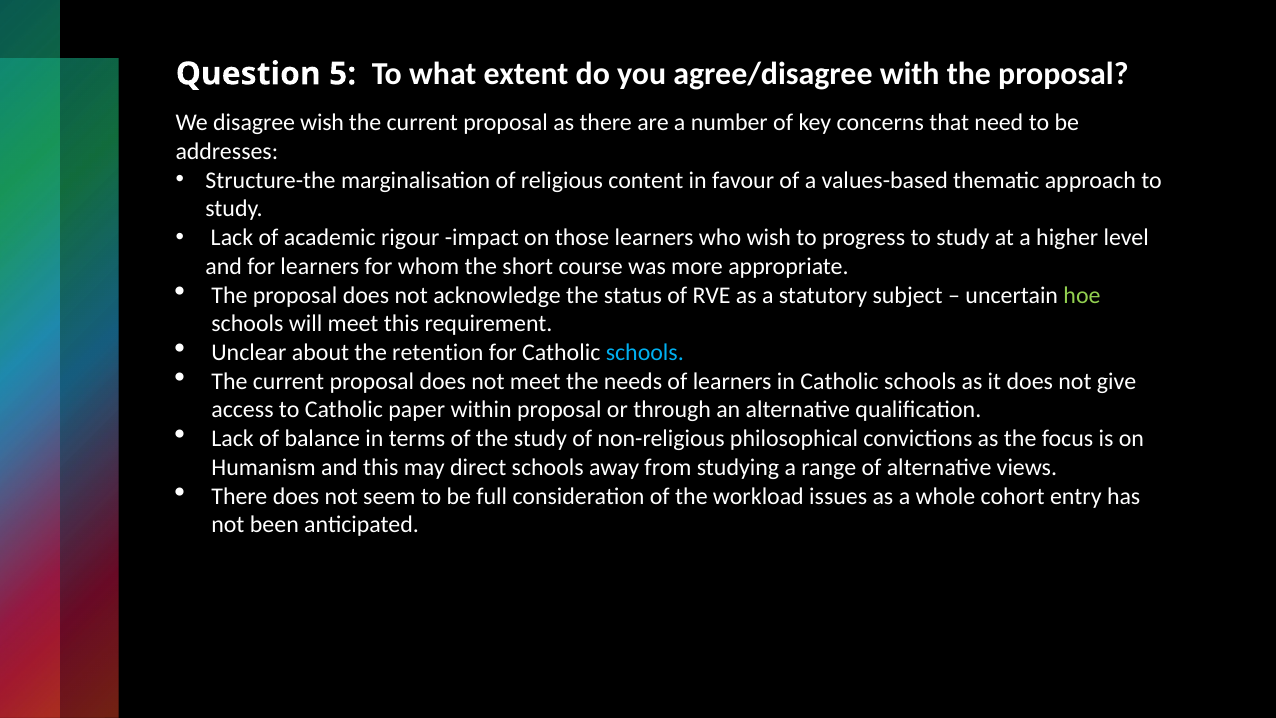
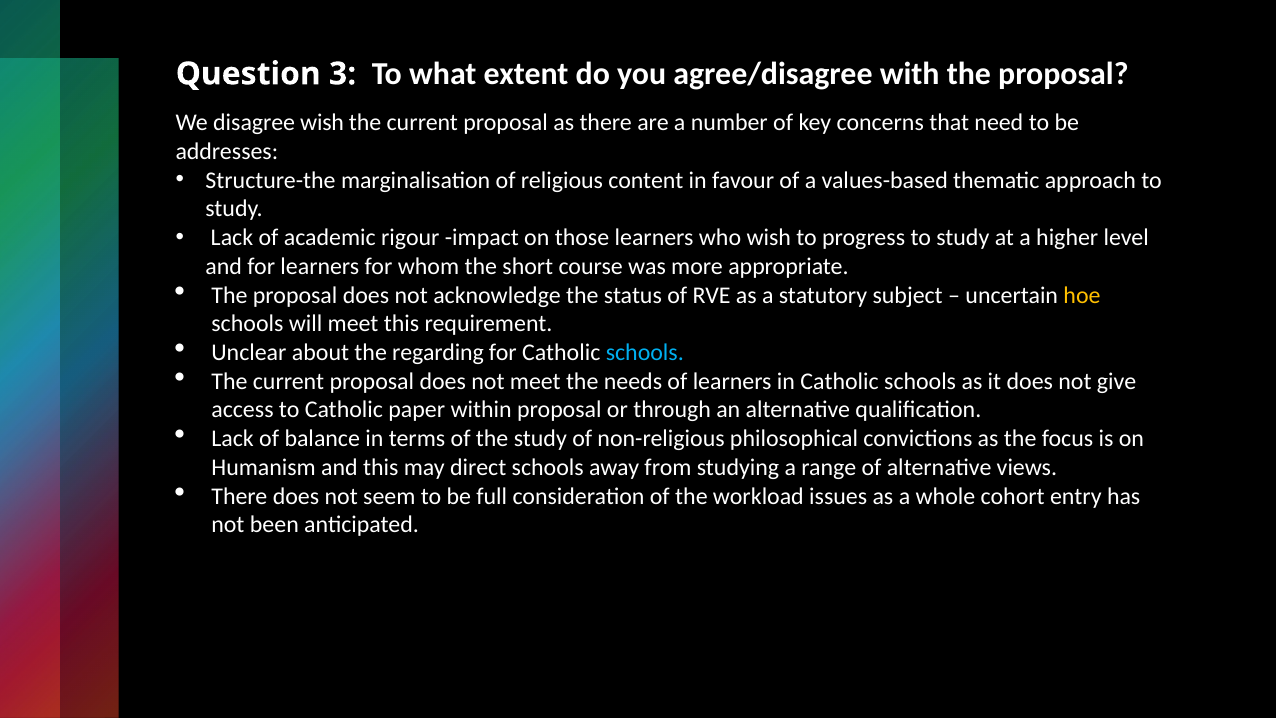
5: 5 -> 3 (343, 74)
hoe colour: light green -> yellow (1082, 295)
retention: retention -> regarding (438, 352)
